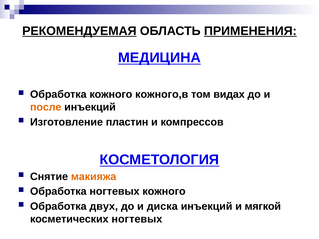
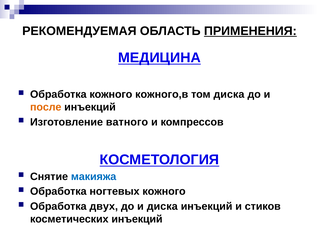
РЕКОМЕНДУЕМАЯ underline: present -> none (79, 31)
том видах: видах -> диска (229, 94)
пластин: пластин -> ватного (127, 122)
макияжа colour: orange -> blue (94, 177)
мягкой: мягкой -> стиков (263, 206)
косметических ногтевых: ногтевых -> инъекций (137, 219)
